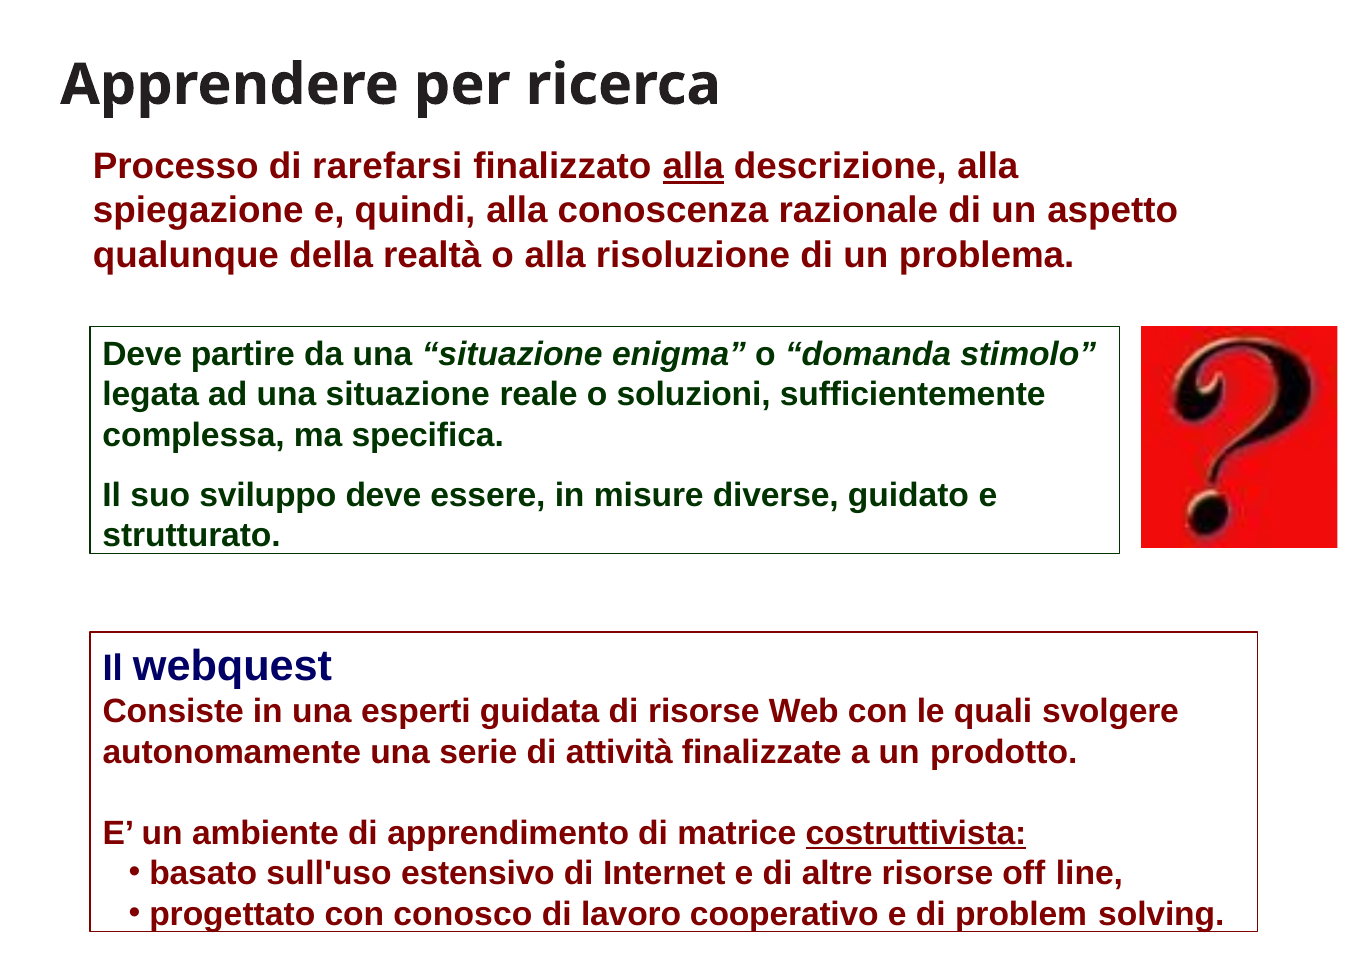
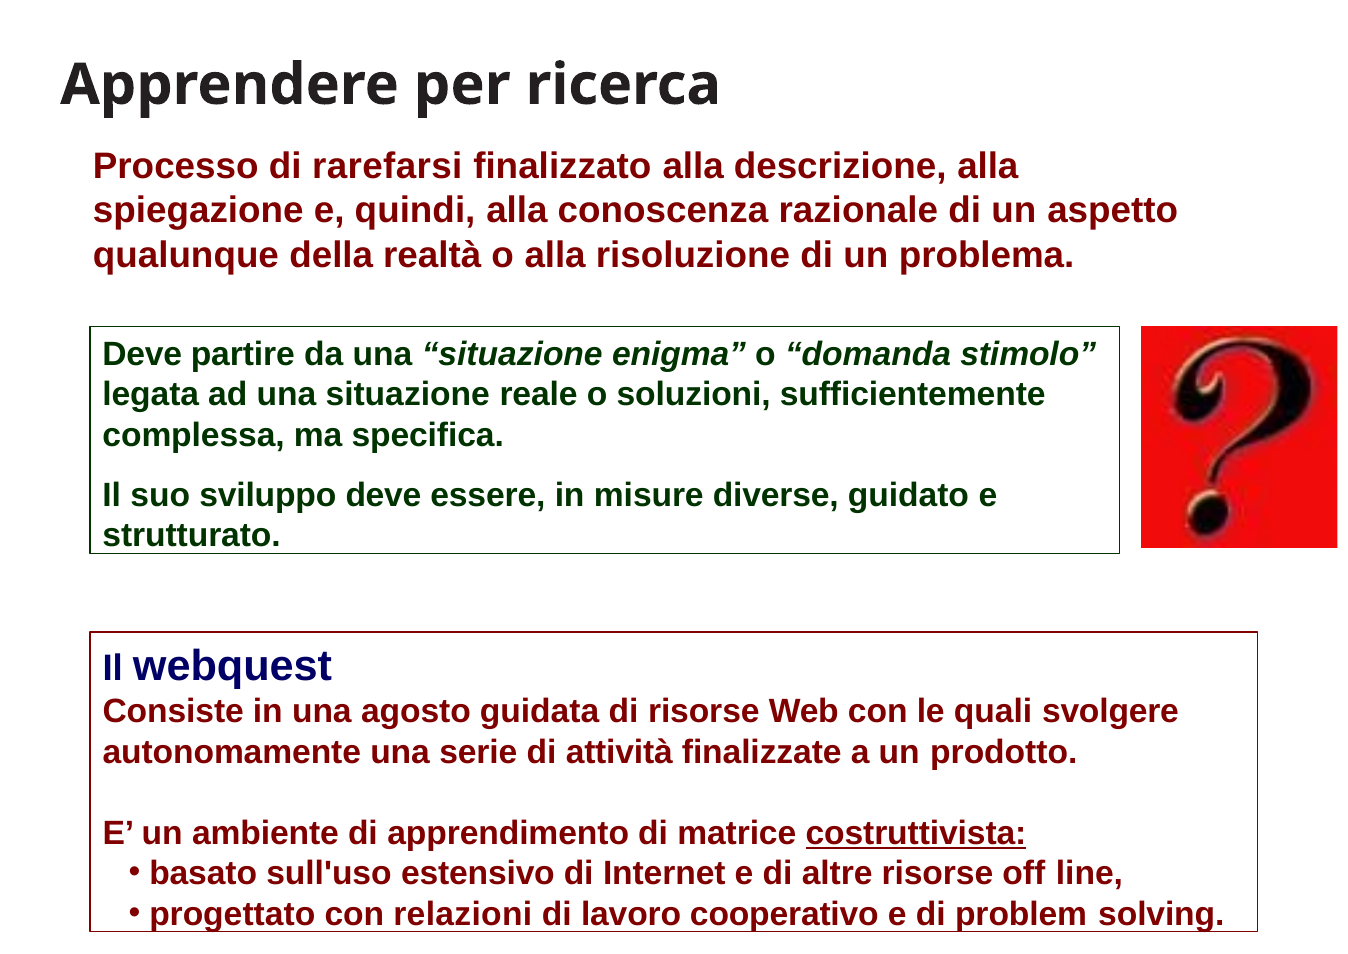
alla underline: present -> none (693, 166)
esperti: esperti -> agosto (416, 711)
conosco: conosco -> relazioni (463, 913)
